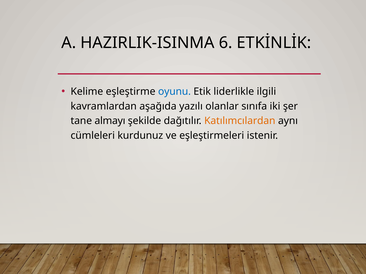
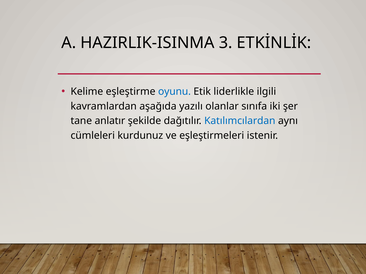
6: 6 -> 3 (226, 43)
almayı: almayı -> anlatır (110, 121)
Katılımcılardan colour: orange -> blue (240, 121)
